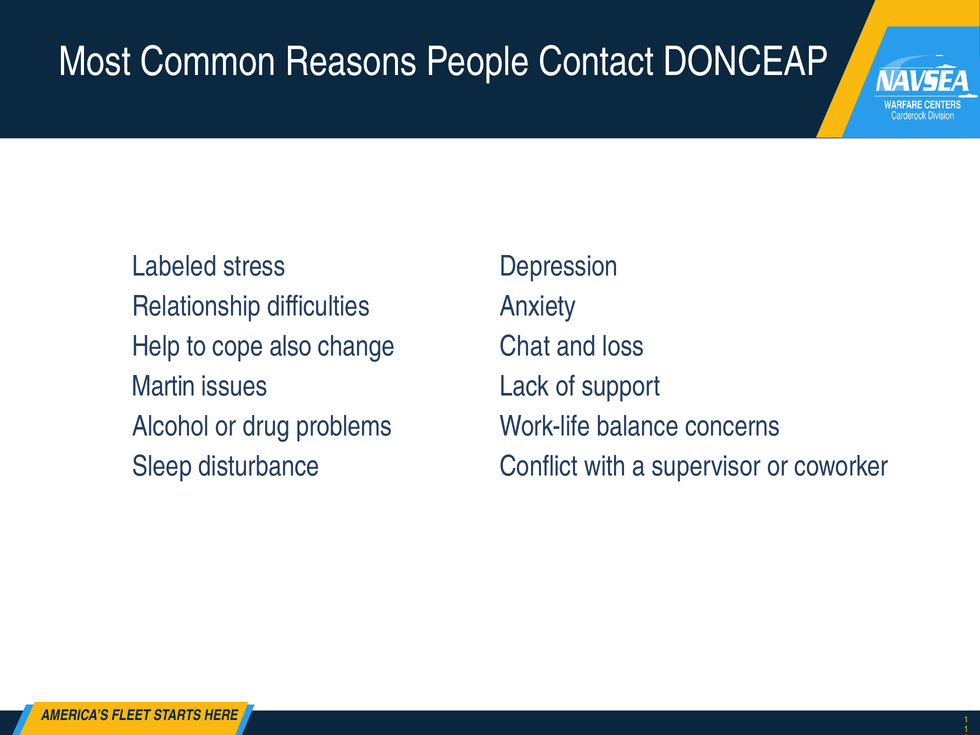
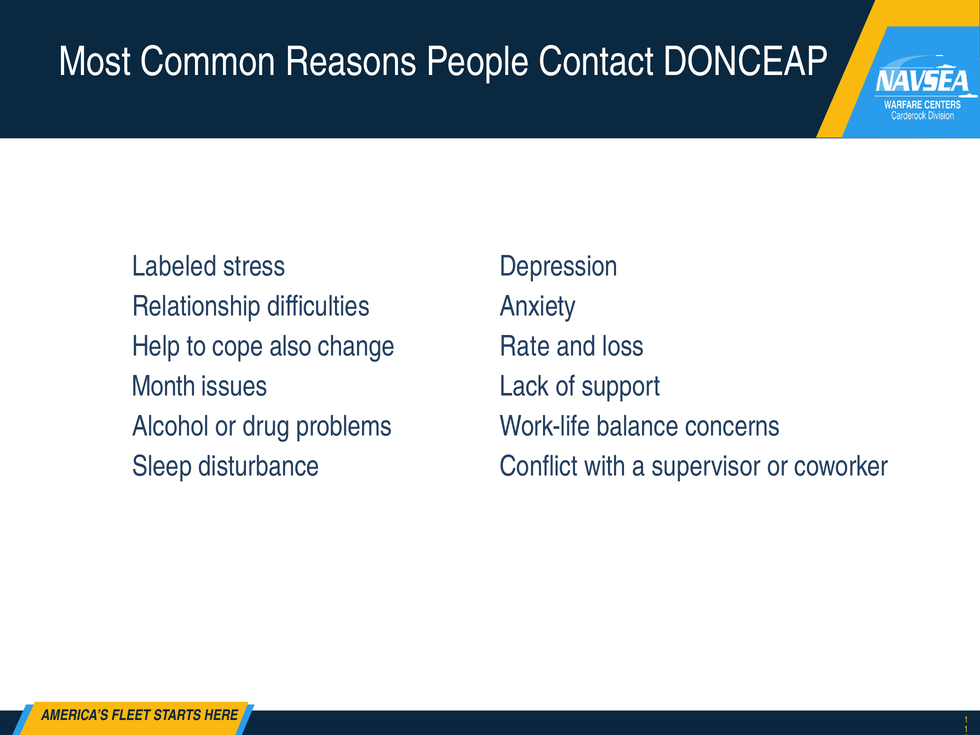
Chat: Chat -> Rate (525, 346)
Martin: Martin -> Month (164, 386)
